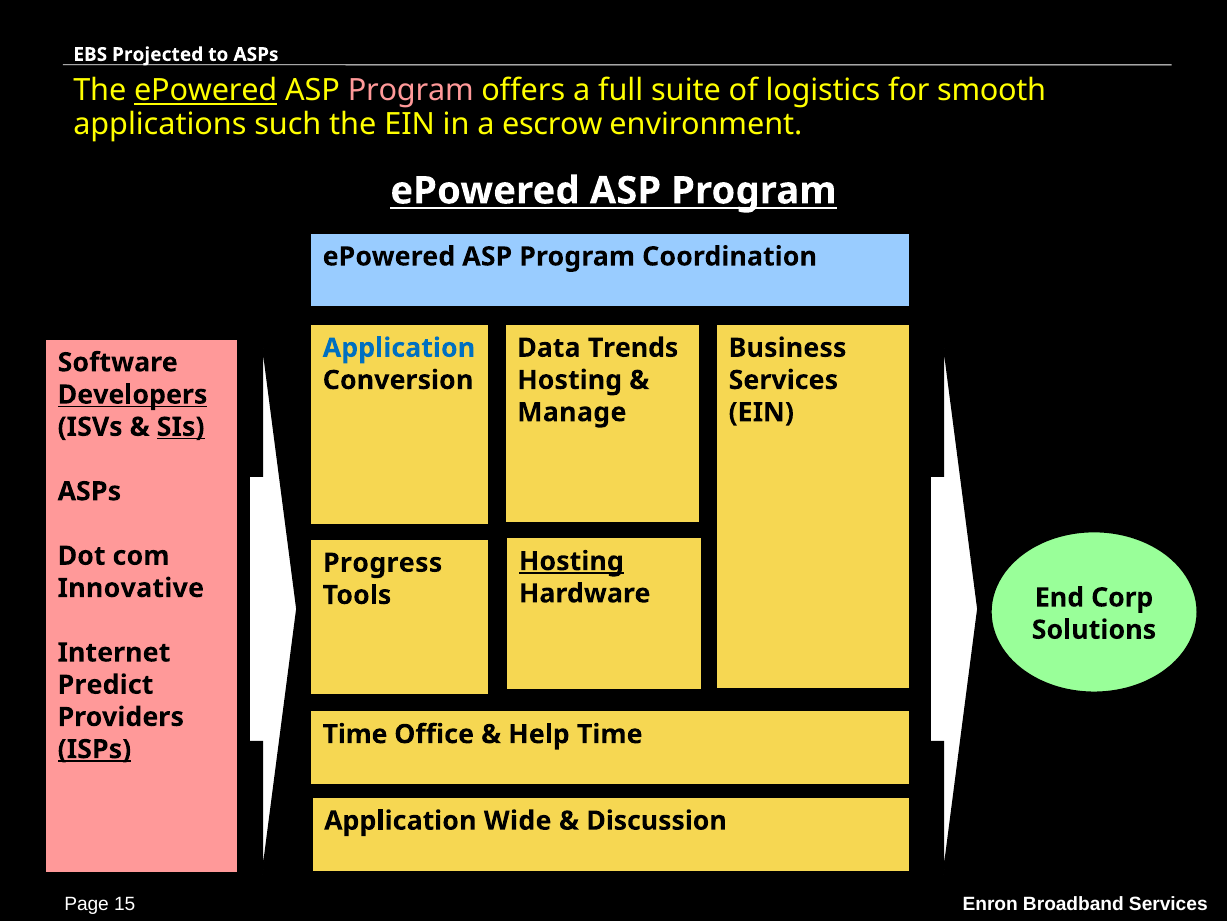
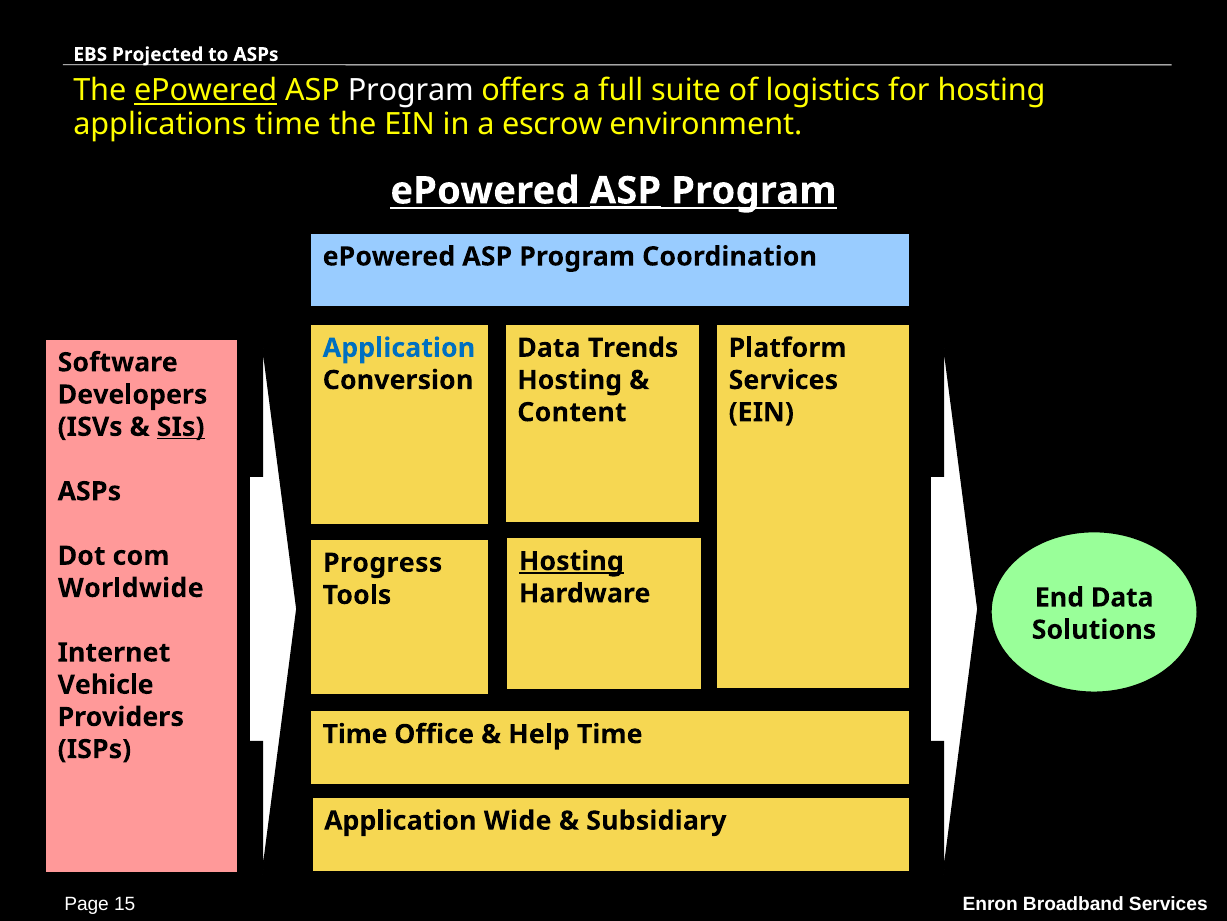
Program colour: pink -> white (411, 91)
for smooth: smooth -> hosting (992, 91)
applications such: such -> time (288, 124)
ASP underline: none -> present (625, 191)
Business: Business -> Platform (788, 348)
Developers underline: present -> none (132, 395)
Manage: Manage -> Content (572, 412)
Innovative: Innovative -> Worldwide (131, 588)
End Corp: Corp -> Data (1122, 597)
Predict: Predict -> Vehicle (106, 685)
ISPs underline: present -> none (94, 749)
Discussion: Discussion -> Subsidiary (656, 820)
